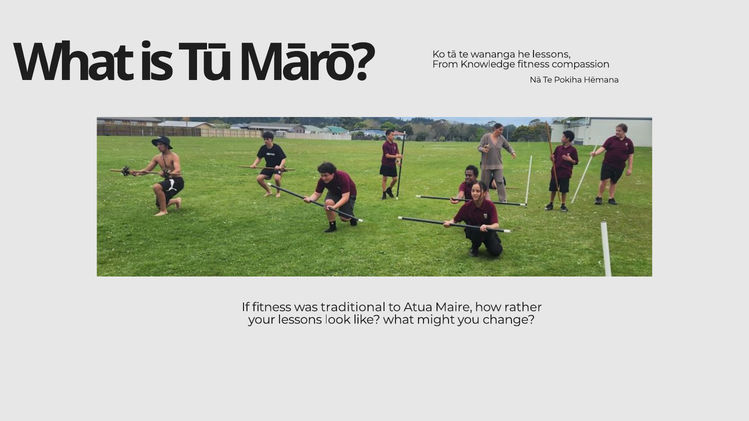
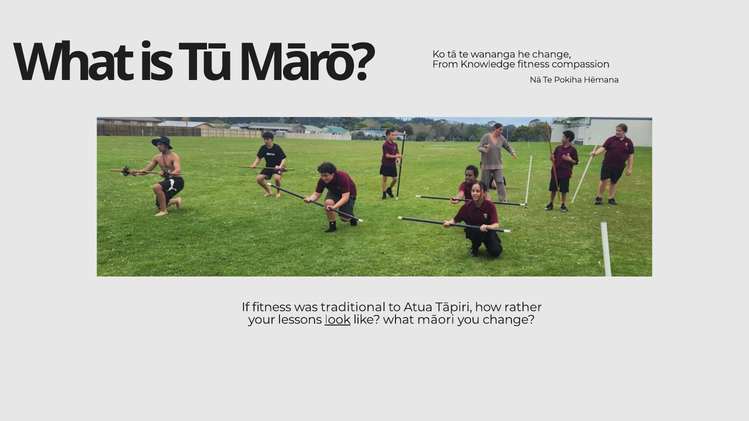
he lessons: lessons -> change (552, 54)
Maire: Maire -> Tāpiri (454, 307)
look underline: none -> present (338, 320)
might: might -> māori (436, 320)
